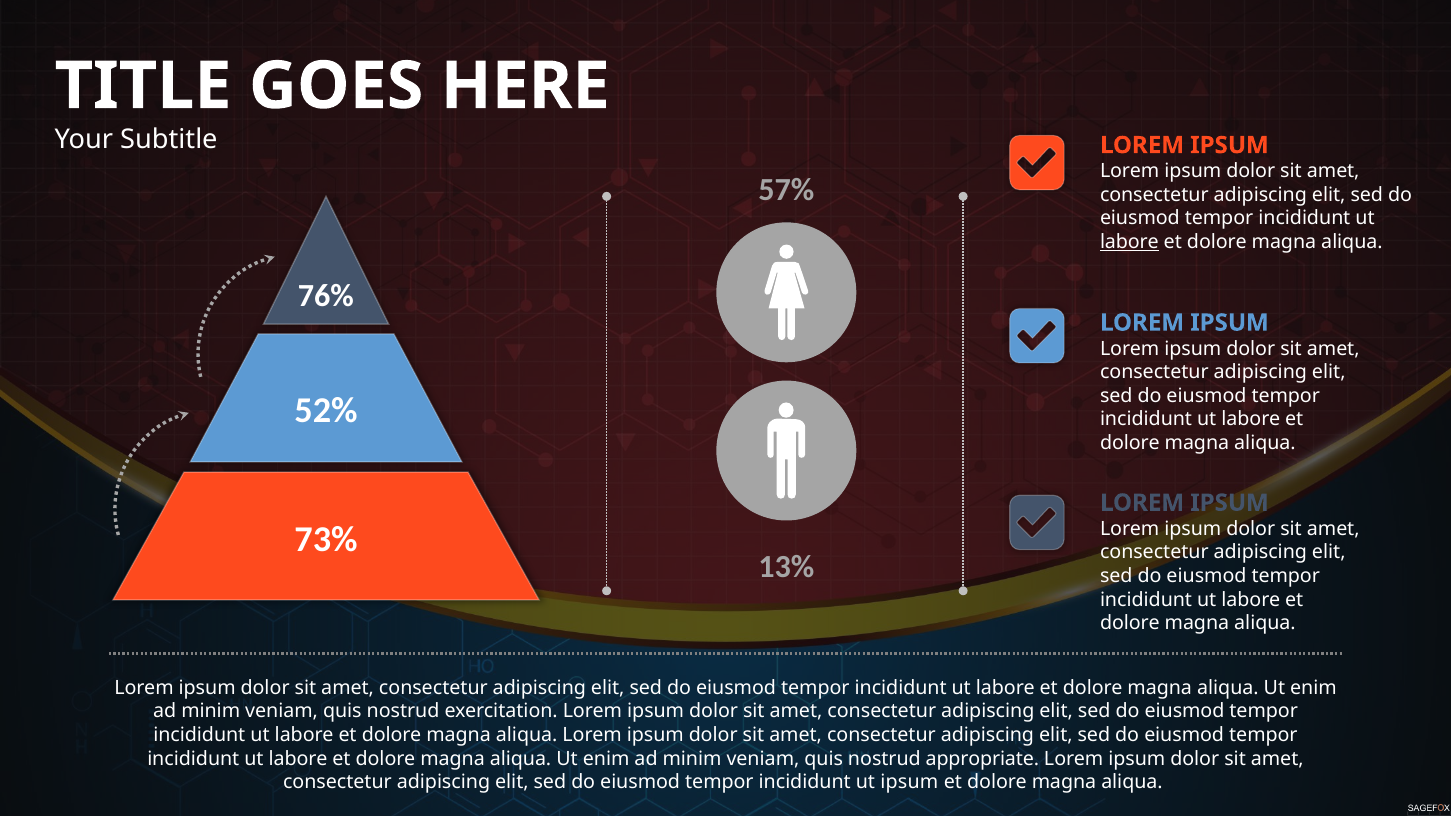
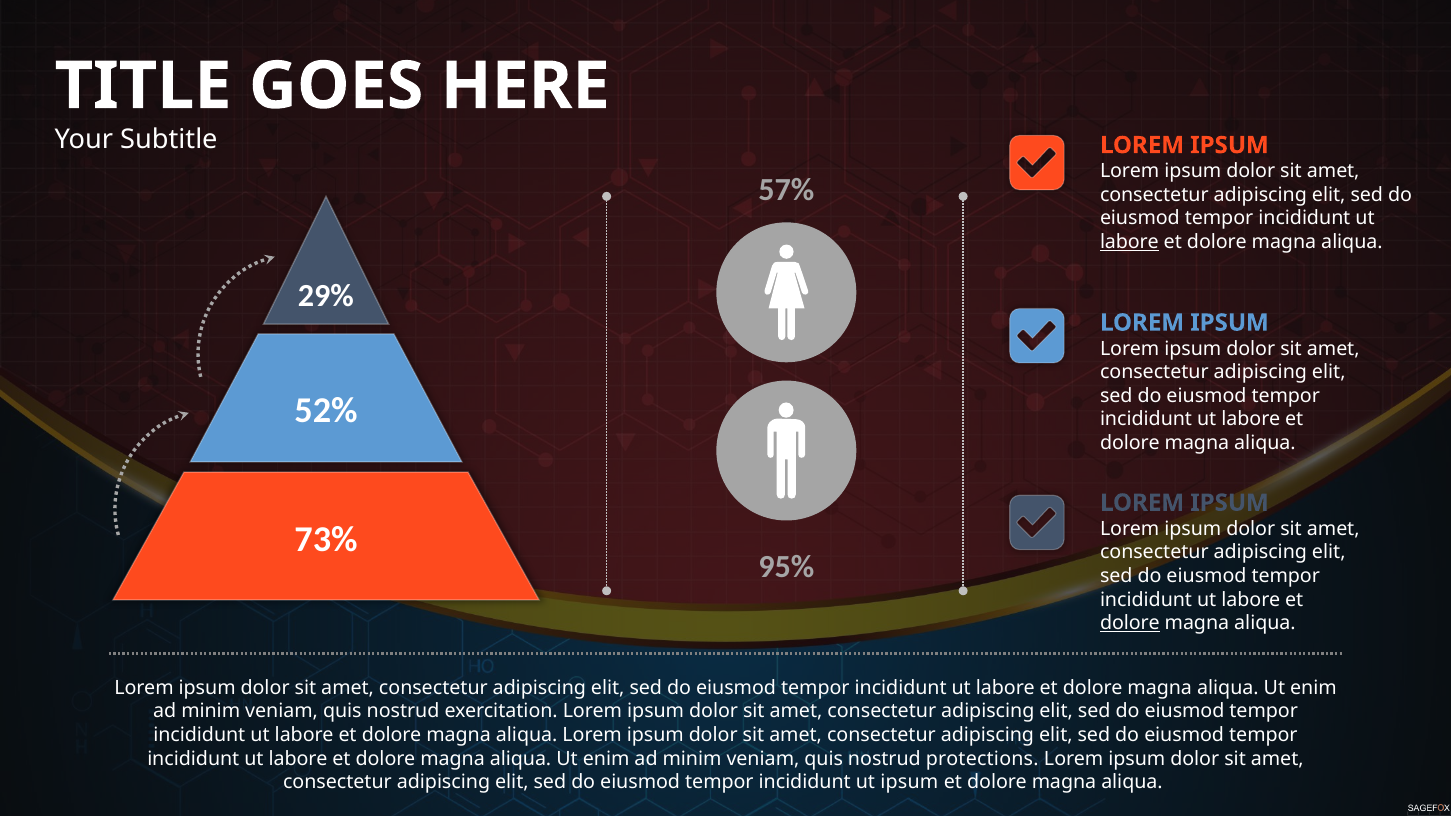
76%: 76% -> 29% (326, 296)
13%: 13% -> 95% (786, 567)
dolore underline: none -> present (1130, 623)
appropriate: appropriate -> protections (982, 759)
